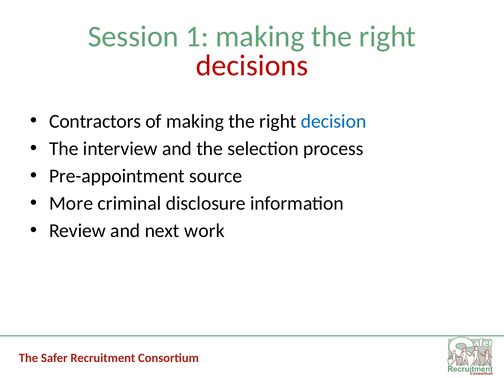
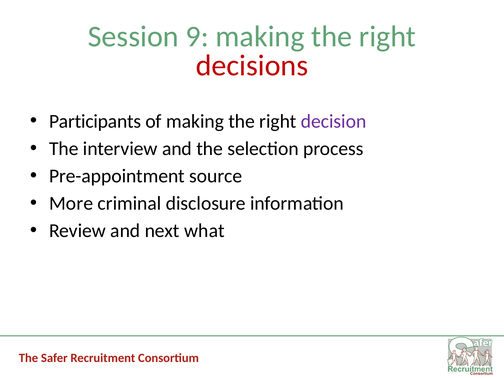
1: 1 -> 9 (197, 37)
Contractors: Contractors -> Participants (95, 121)
decision colour: blue -> purple (334, 121)
work: work -> what (204, 231)
